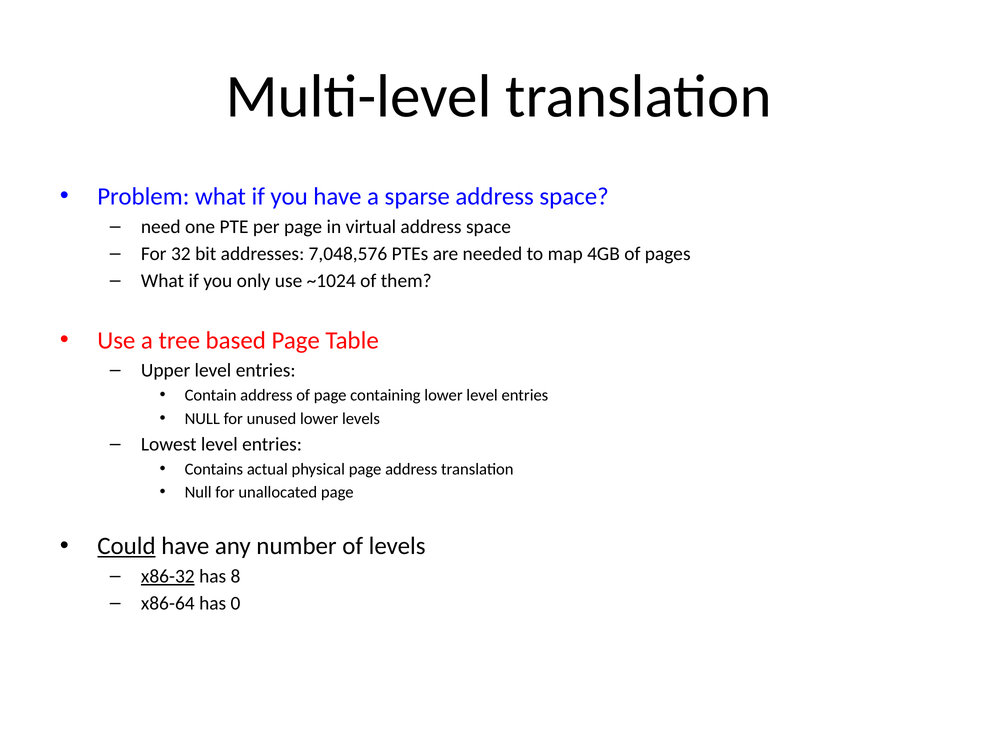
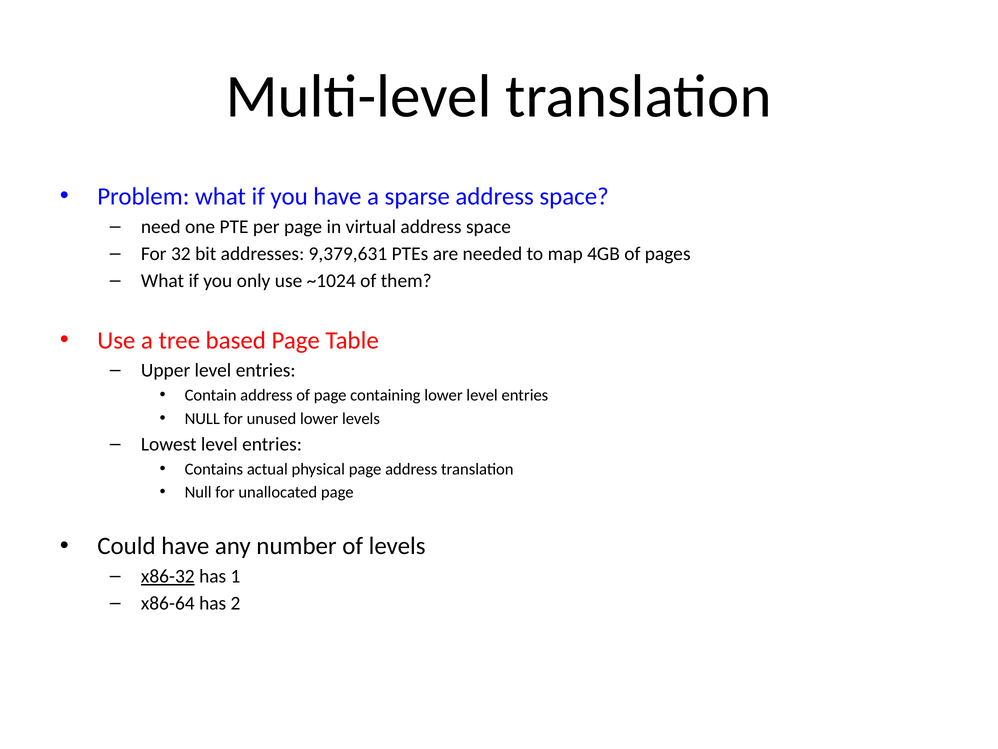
7,048,576: 7,048,576 -> 9,379,631 (348, 254)
Could underline: present -> none (126, 546)
8: 8 -> 1 (235, 576)
0: 0 -> 2 (235, 603)
